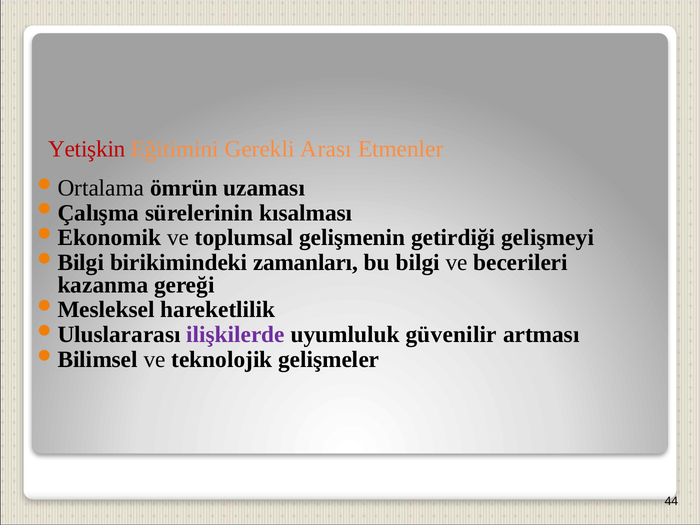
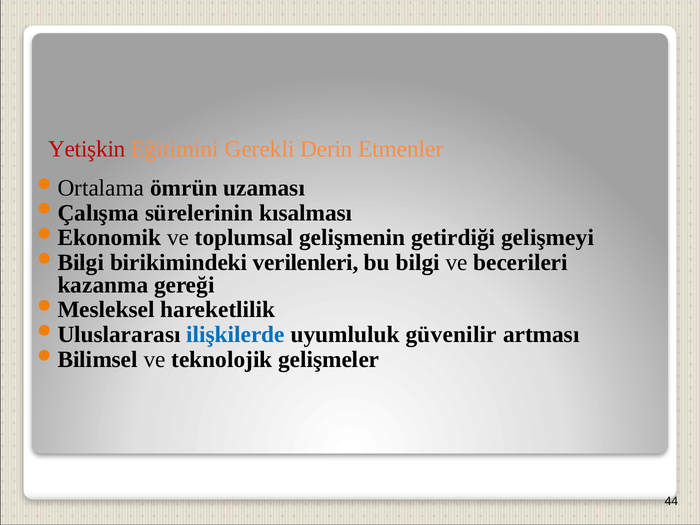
Arası: Arası -> Derin (326, 149)
zamanları: zamanları -> verilenleri (306, 262)
ilişkilerde colour: purple -> blue (236, 335)
